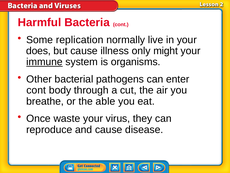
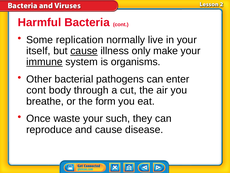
does: does -> itself (38, 51)
cause underline: none -> present (84, 51)
might: might -> make (166, 51)
able: able -> form (106, 101)
virus: virus -> such (118, 118)
